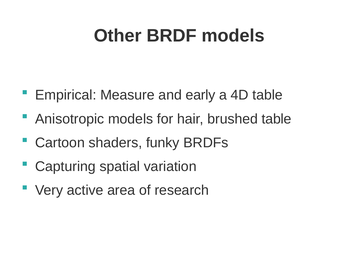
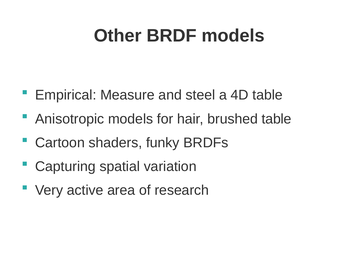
early: early -> steel (200, 95)
